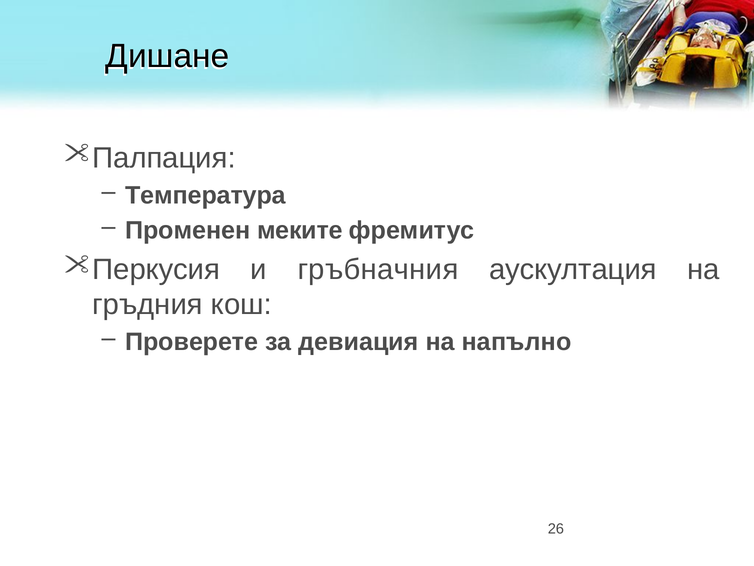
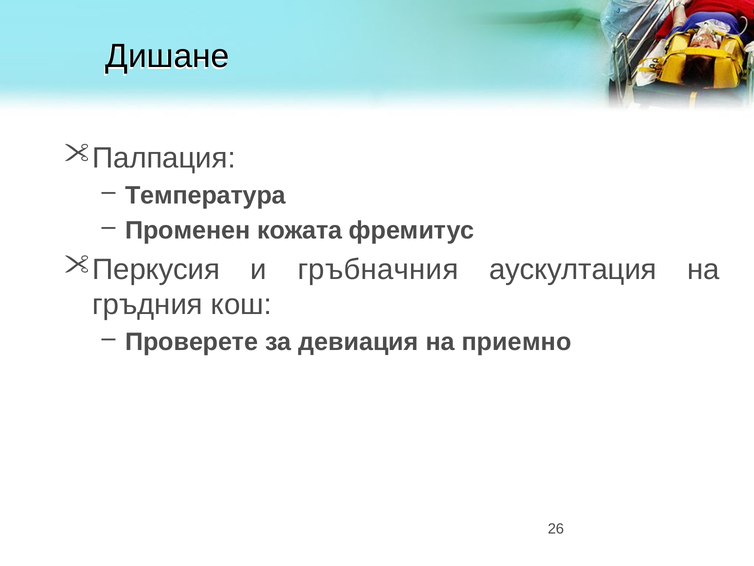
меките: меките -> кожата (300, 230)
напълно: напълно -> приемно (517, 342)
